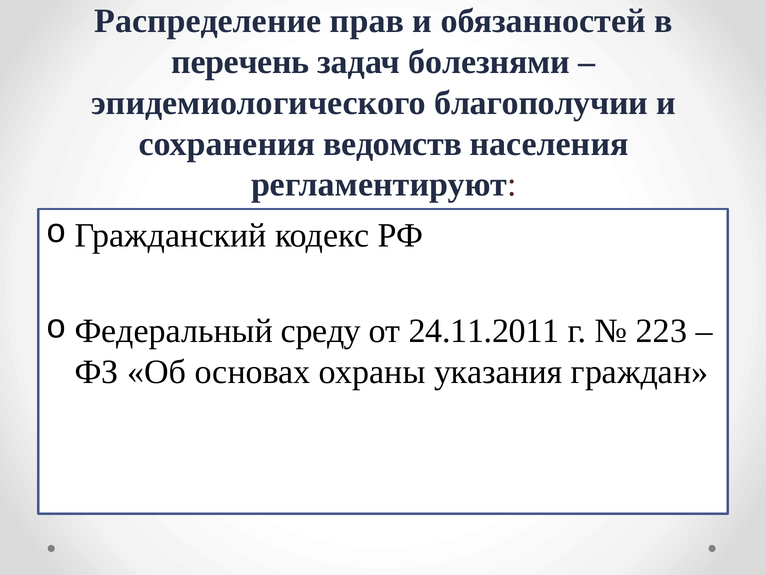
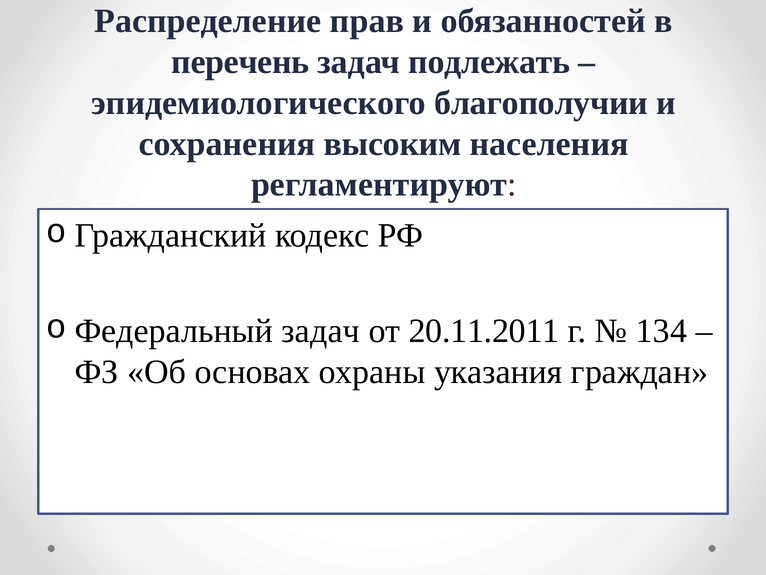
болезнями: болезнями -> подлежать (489, 62)
ведомств: ведомств -> высоким (393, 144)
среду: среду -> задач (321, 331)
24.11.2011: 24.11.2011 -> 20.11.2011 (484, 331)
223: 223 -> 134 (662, 331)
